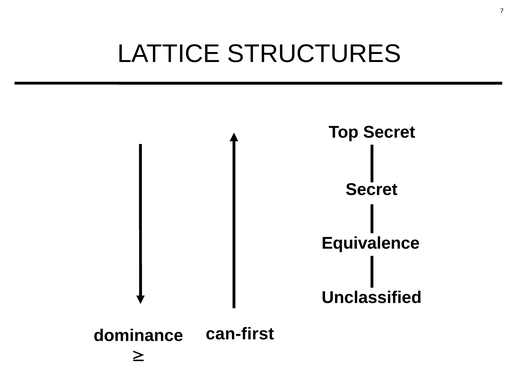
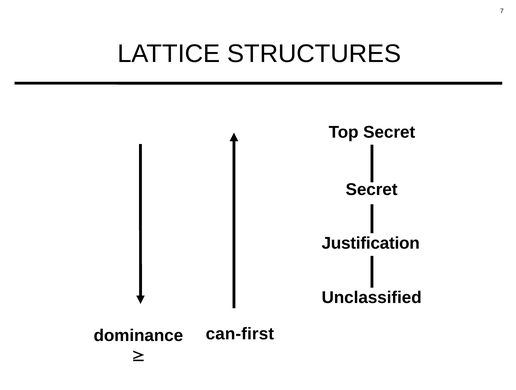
Equivalence: Equivalence -> Justification (371, 243)
